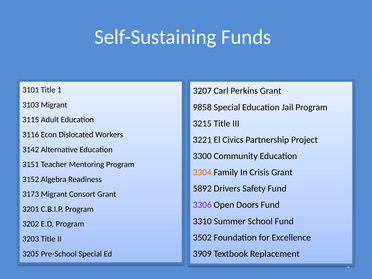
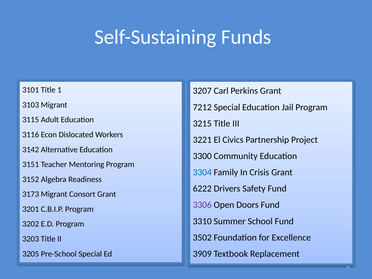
9858: 9858 -> 7212 (202, 107)
3304 colour: orange -> blue (202, 172)
5892: 5892 -> 6222 (202, 189)
